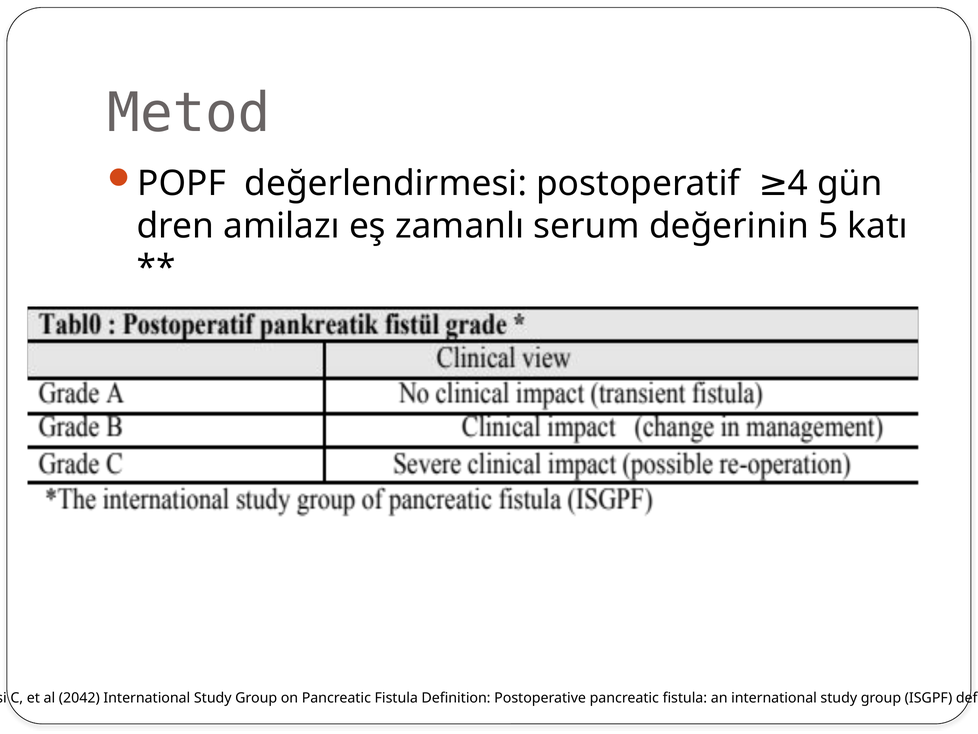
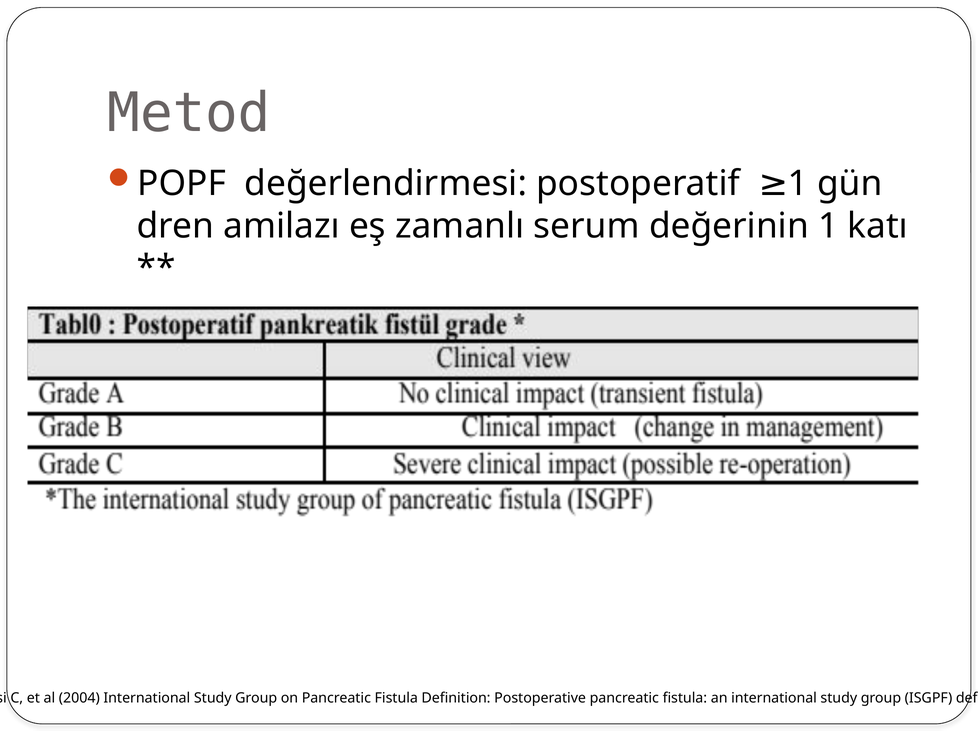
postoperatif 4: 4 -> 1 (798, 183)
değerinin 5: 5 -> 1 (828, 226)
2042: 2042 -> 2004 (79, 698)
